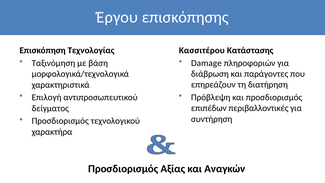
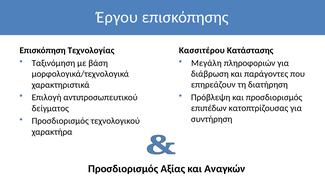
Damage: Damage -> Μεγάλη (206, 63)
περιβαλλοντικές: περιβαλλοντικές -> κατοπτρίζουσας (258, 108)
